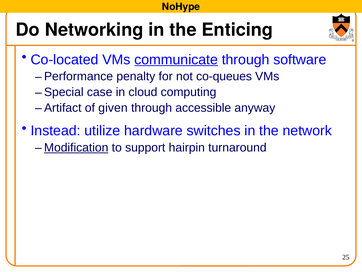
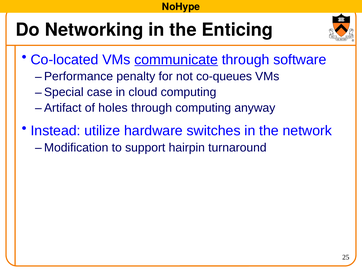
given: given -> holes (113, 108)
through accessible: accessible -> computing (203, 108)
Modification underline: present -> none (76, 147)
